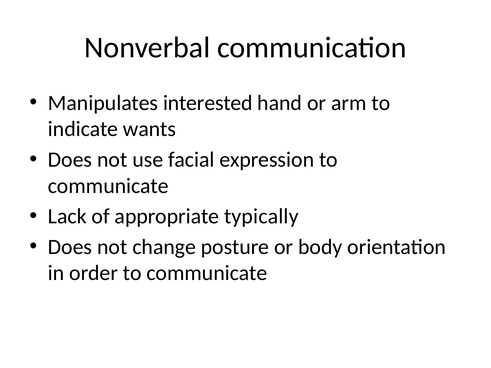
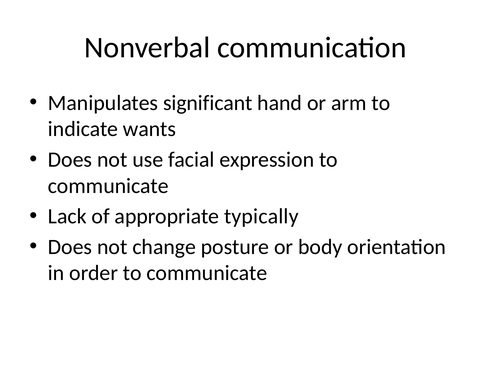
interested: interested -> significant (208, 103)
